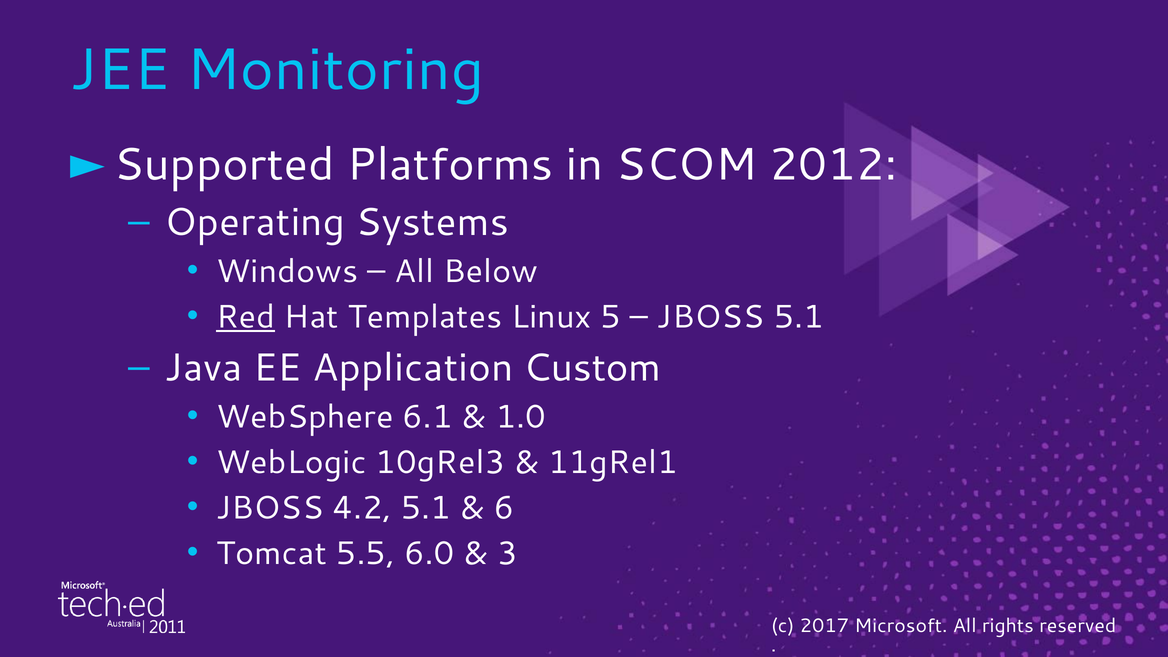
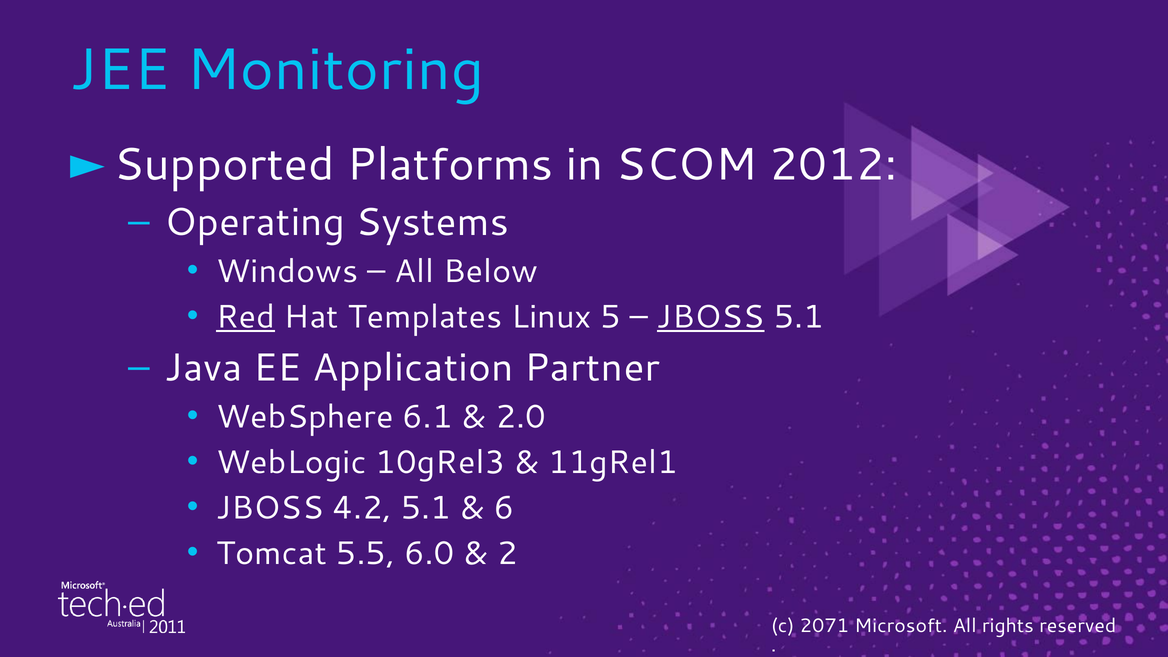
JBOSS underline: none -> present (711, 317)
Custom: Custom -> Partner (592, 368)
1.0: 1.0 -> 2.0 (521, 417)
3: 3 -> 2 (508, 553)
2017: 2017 -> 2071 (824, 626)
